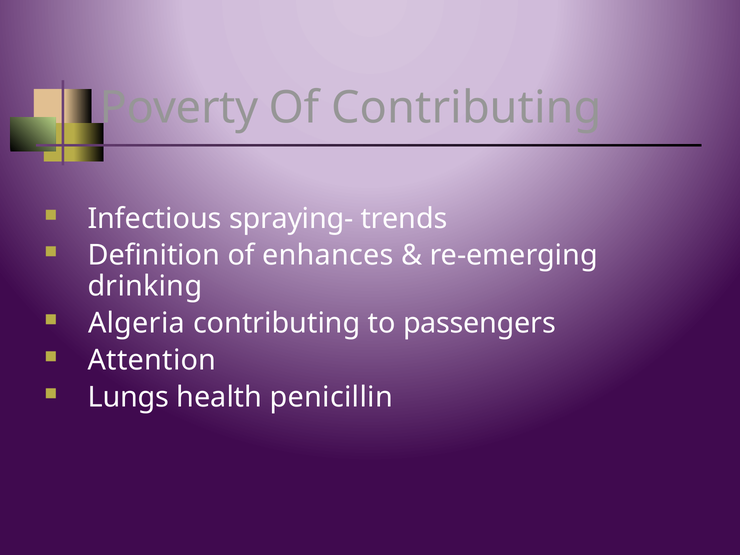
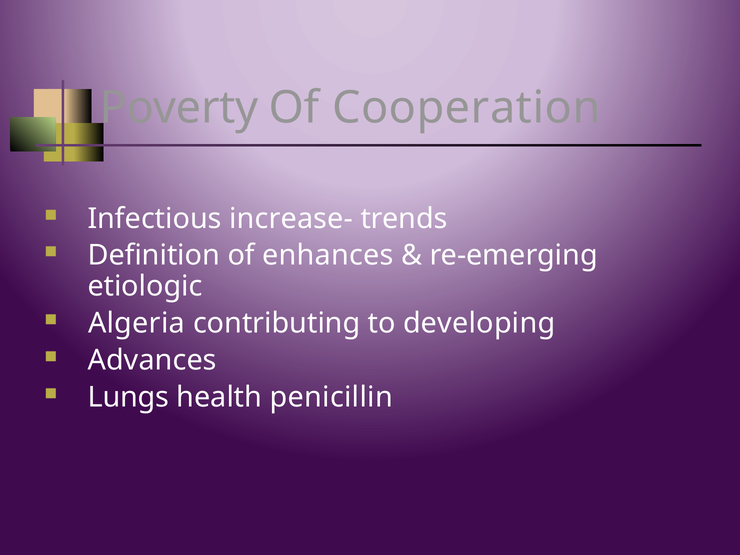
Of Contributing: Contributing -> Cooperation (466, 108)
spraying-: spraying- -> increase- (291, 219)
drinking: drinking -> etiologic (145, 286)
passengers: passengers -> developing (479, 323)
Attention: Attention -> Advances (152, 360)
